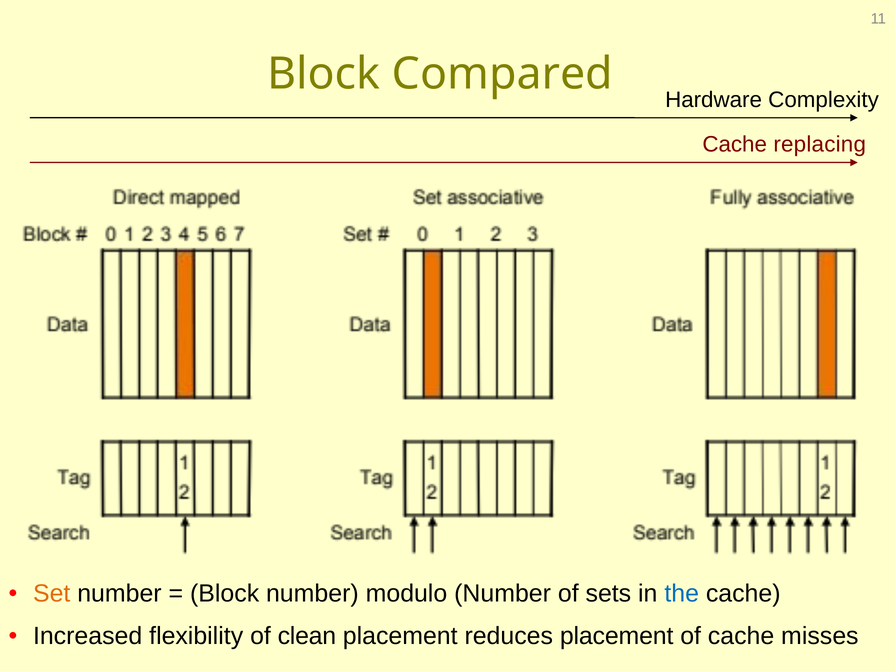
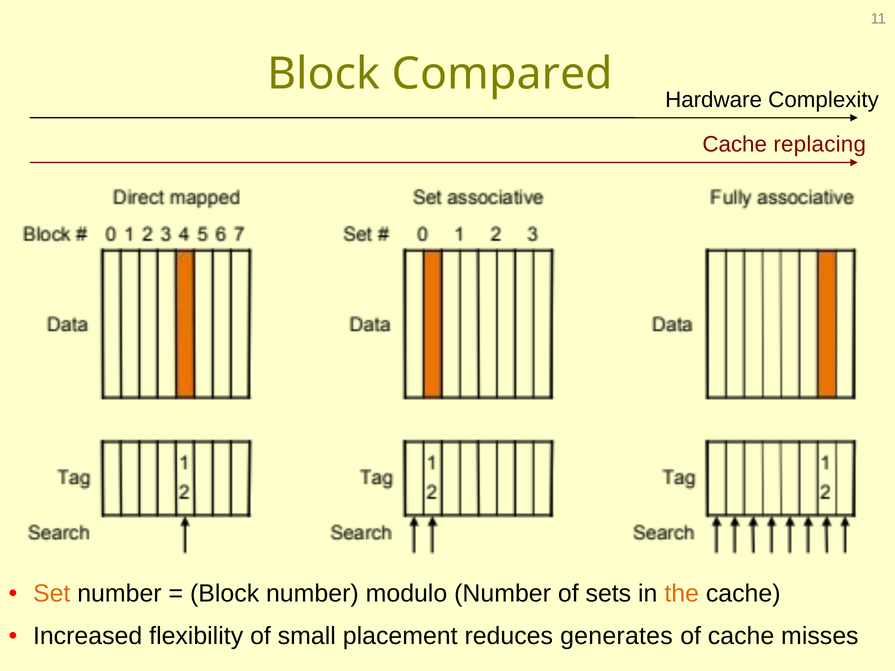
the colour: blue -> orange (682, 594)
clean: clean -> small (307, 636)
reduces placement: placement -> generates (616, 636)
